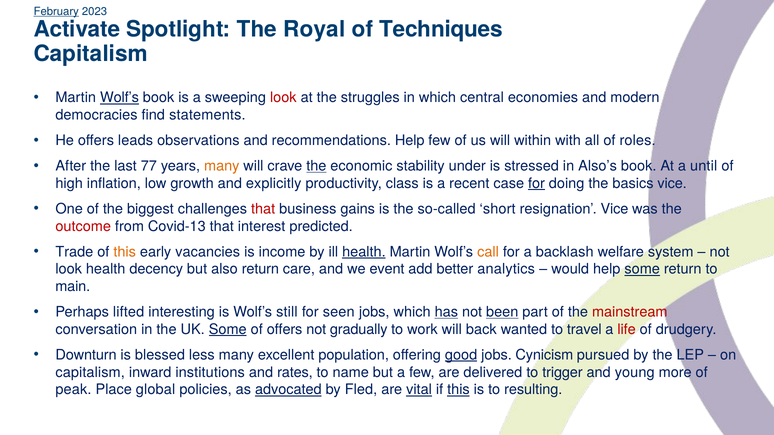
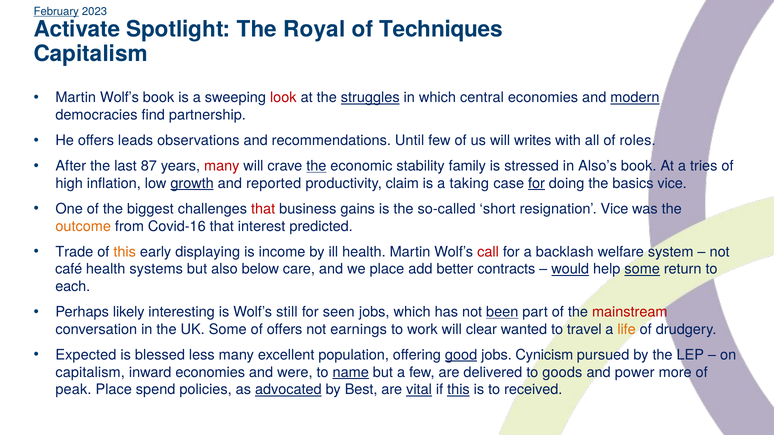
Wolf’s underline: present -> none (119, 98)
struggles underline: none -> present (370, 98)
modern underline: none -> present (635, 98)
statements: statements -> partnership (207, 115)
recommendations Help: Help -> Until (410, 141)
within: within -> writes (533, 141)
77: 77 -> 87 (149, 166)
many colour: orange -> red (222, 166)
under: under -> family (467, 166)
until: until -> tries (704, 166)
growth underline: none -> present (192, 184)
explicitly: explicitly -> reported (274, 184)
class: class -> claim (402, 184)
recent: recent -> taking (469, 184)
outcome colour: red -> orange (83, 226)
Covid-13: Covid-13 -> Covid-16 (177, 226)
vacancies: vacancies -> displaying (208, 252)
health underline: present -> none (364, 252)
call colour: orange -> red (488, 252)
look: look -> café (69, 269)
decency: decency -> systems (156, 269)
also return: return -> below (260, 269)
we event: event -> place (387, 269)
analytics: analytics -> contracts (506, 269)
would underline: none -> present (570, 269)
main: main -> each (73, 287)
lifted: lifted -> likely (129, 312)
has underline: present -> none (446, 312)
Some underline: present -> none (228, 330)
gradually: gradually -> earnings (359, 330)
back: back -> clear (481, 330)
life colour: red -> orange (627, 330)
Downturn: Downturn -> Expected (86, 355)
inward institutions: institutions -> economies (210, 373)
rates: rates -> were (295, 373)
name underline: none -> present (351, 373)
trigger: trigger -> goods (562, 373)
young: young -> power (635, 373)
global: global -> spend (156, 390)
Fled: Fled -> Best (361, 390)
resulting: resulting -> received (533, 390)
